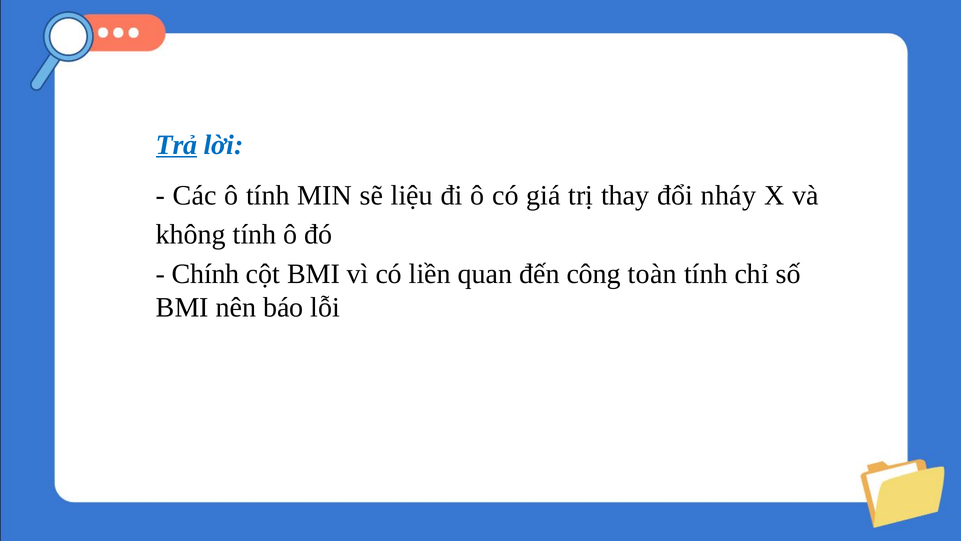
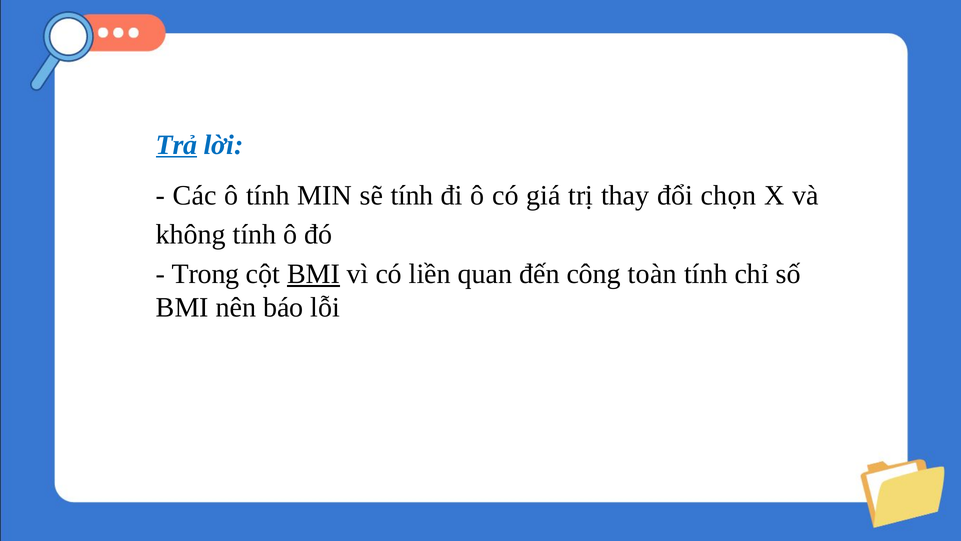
sẽ liệu: liệu -> tính (412, 195)
nháy: nháy -> chọn (728, 195)
Chính: Chính -> Trong (206, 274)
BMI underline: none -> present (313, 274)
